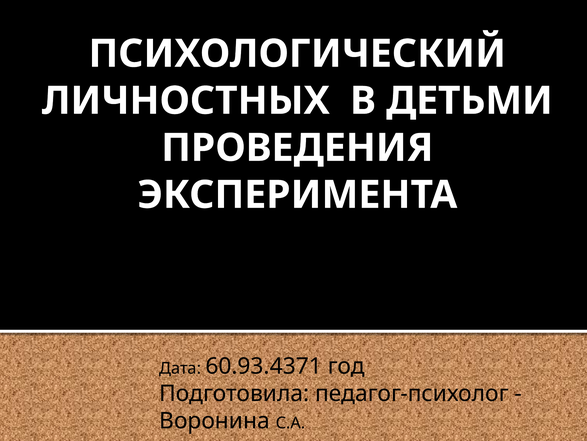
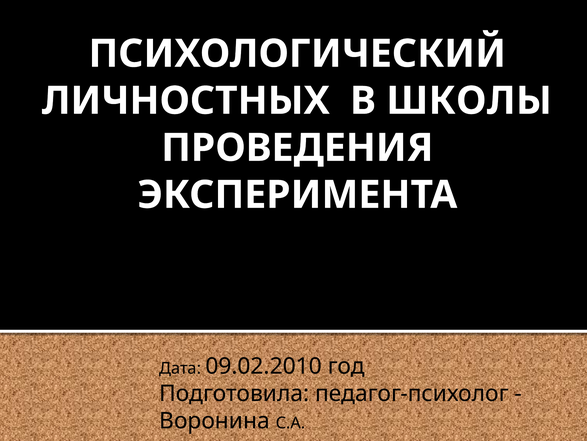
ДЕТЬМИ: ДЕТЬМИ -> ШКОЛЫ (469, 101)
60.93.4371: 60.93.4371 -> 09.02.2010 (264, 366)
